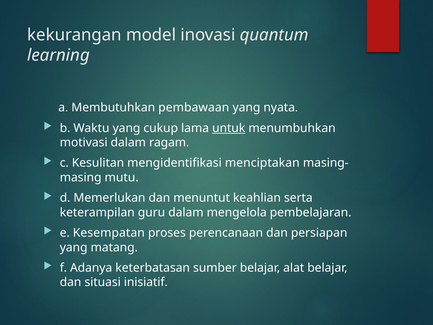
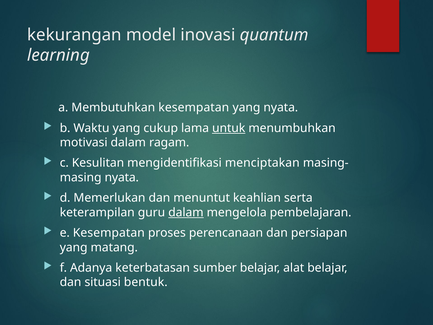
Membutuhkan pembawaan: pembawaan -> kesempatan (194, 107)
mutu: mutu -> nyata (122, 177)
dalam underline: none -> present (186, 212)
inisiatif: inisiatif -> bentuk (146, 282)
